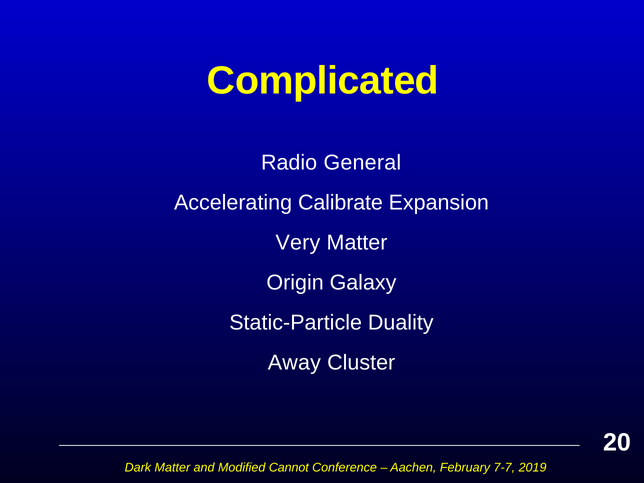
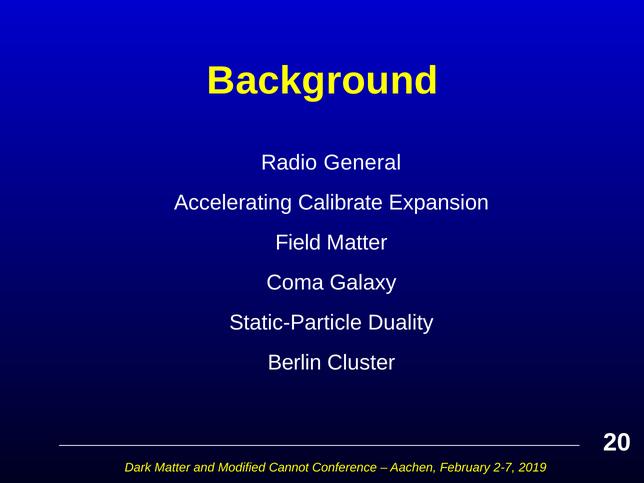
Complicated: Complicated -> Background (323, 81)
Very: Very -> Field (298, 243)
Origin: Origin -> Coma (295, 283)
Away: Away -> Berlin (295, 363)
7-7: 7-7 -> 2-7 (504, 468)
